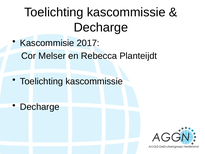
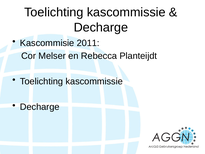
2017: 2017 -> 2011 (88, 43)
